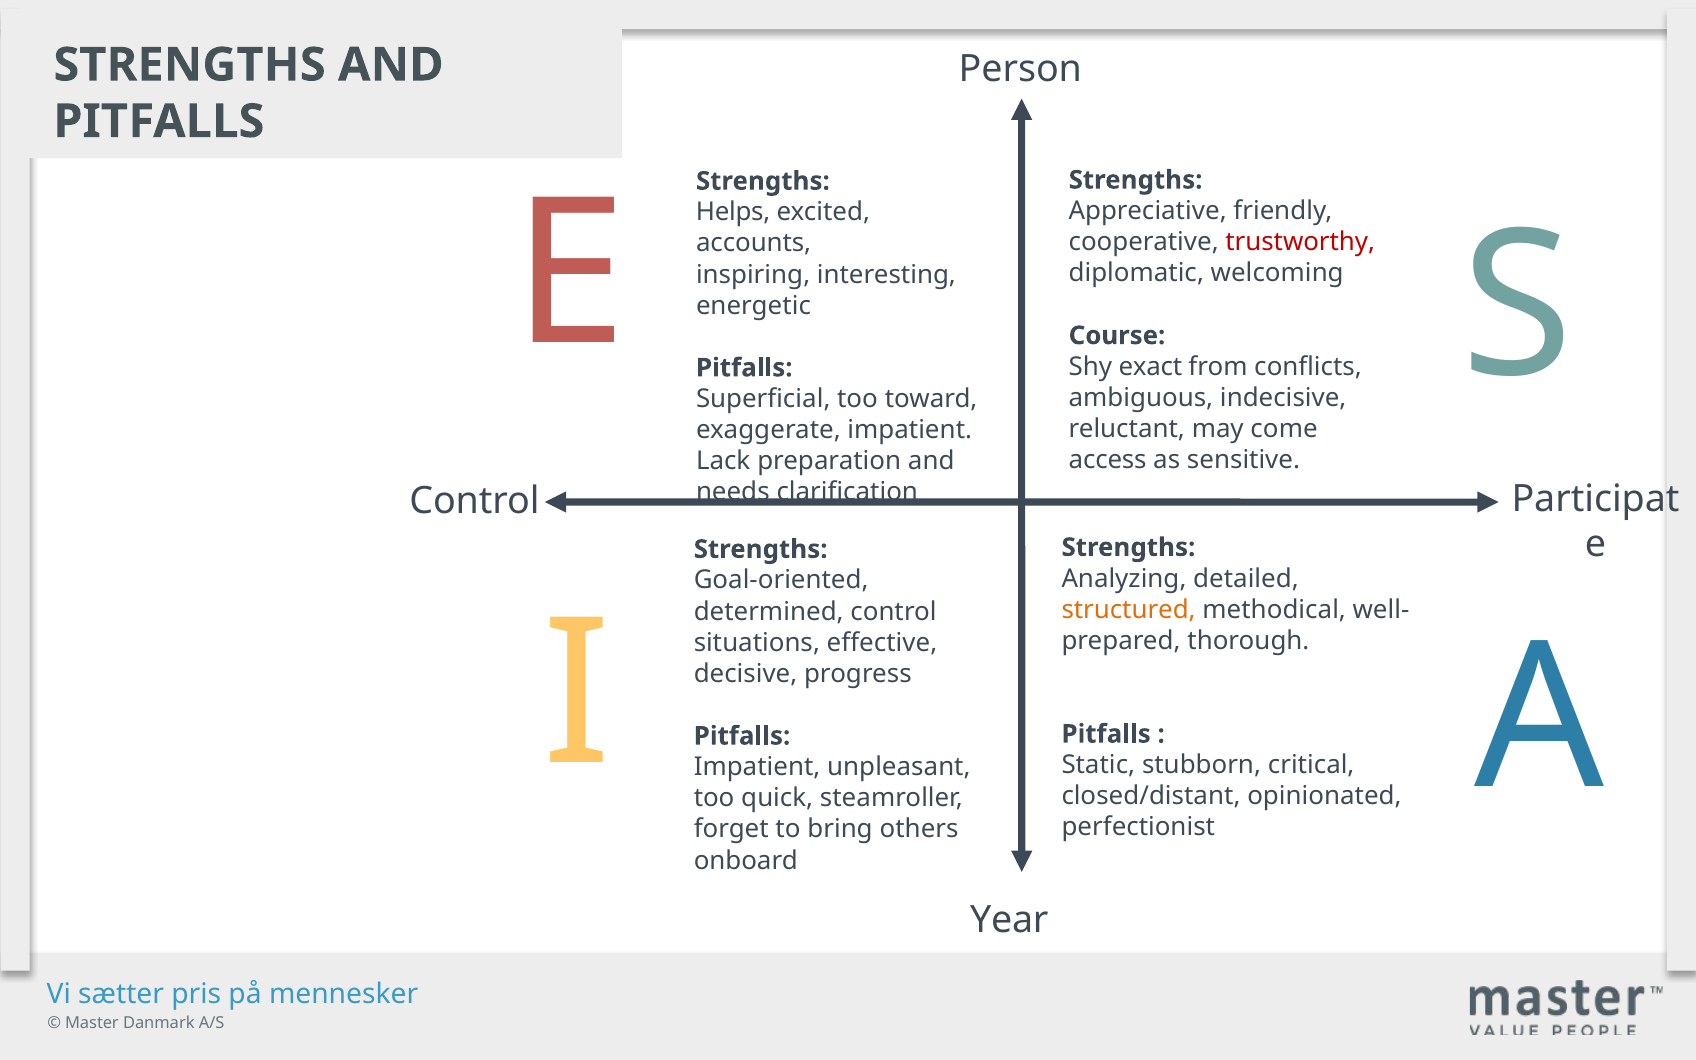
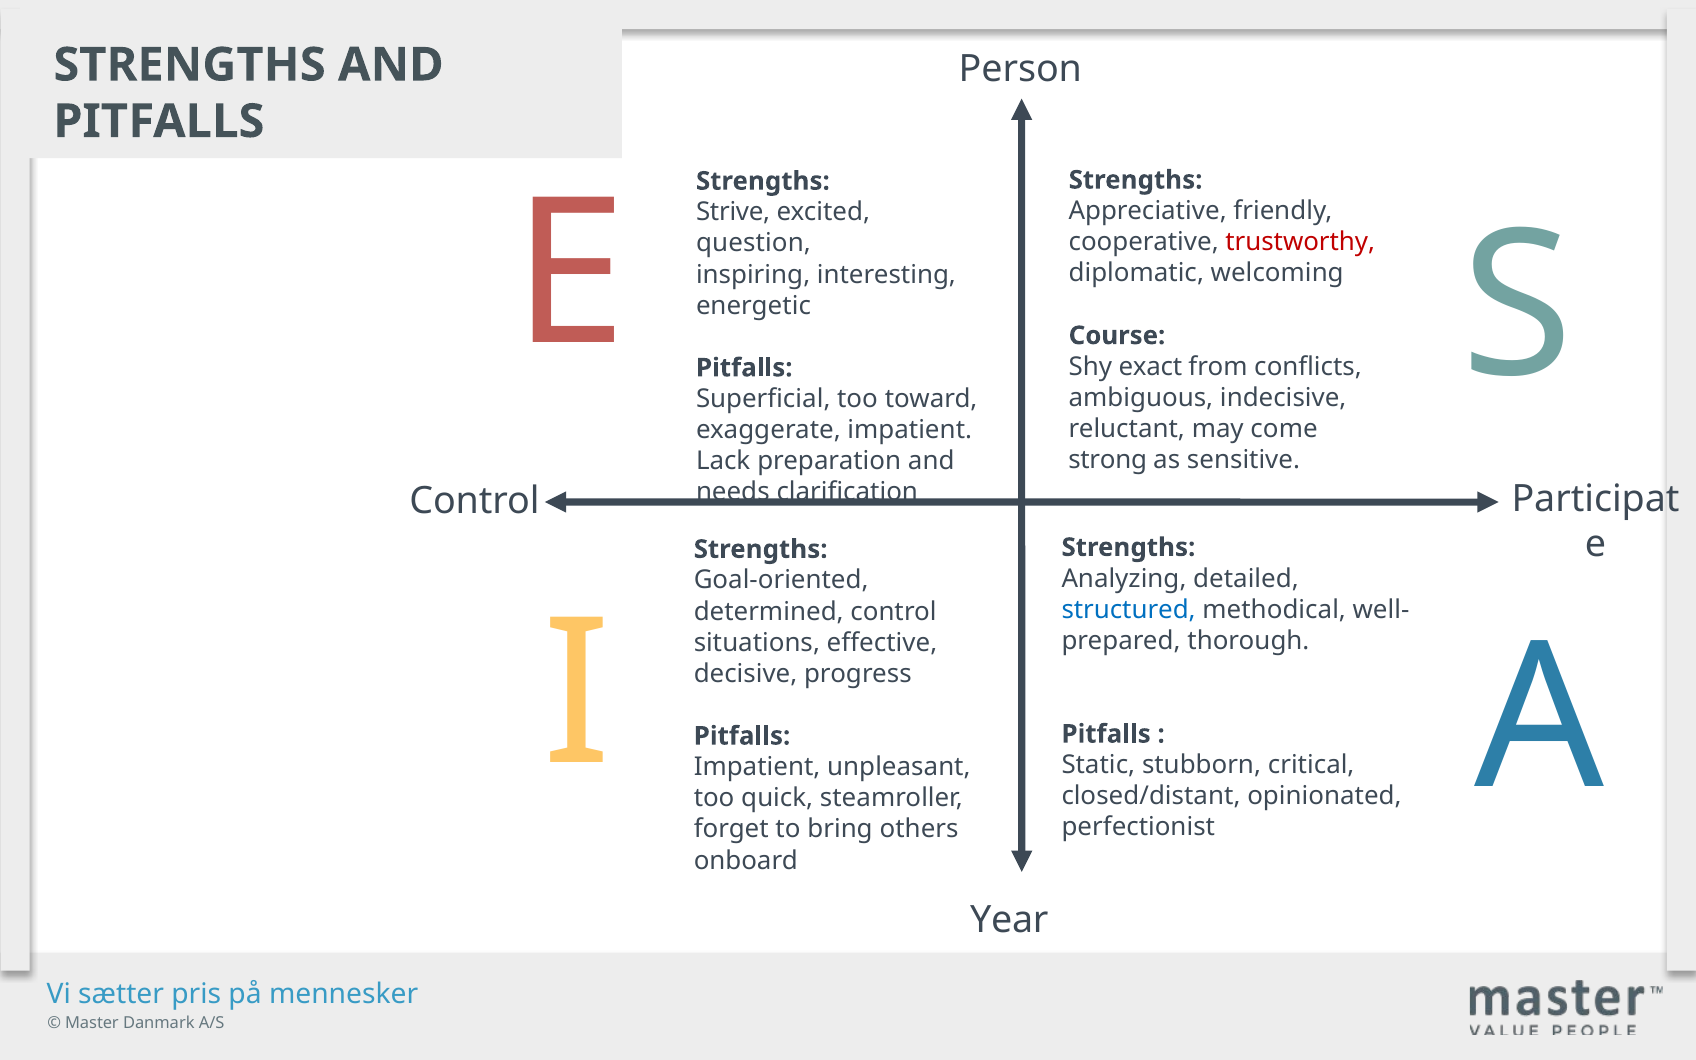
Helps: Helps -> Strive (733, 212)
accounts: accounts -> question (753, 243)
access: access -> strong (1108, 460)
structured colour: orange -> blue (1129, 610)
